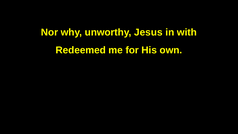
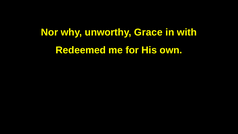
Jesus: Jesus -> Grace (148, 32)
